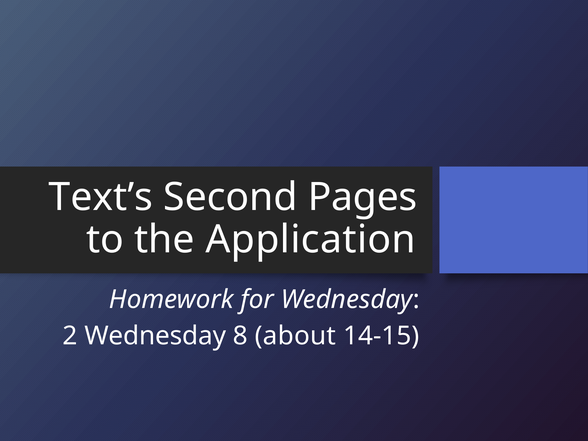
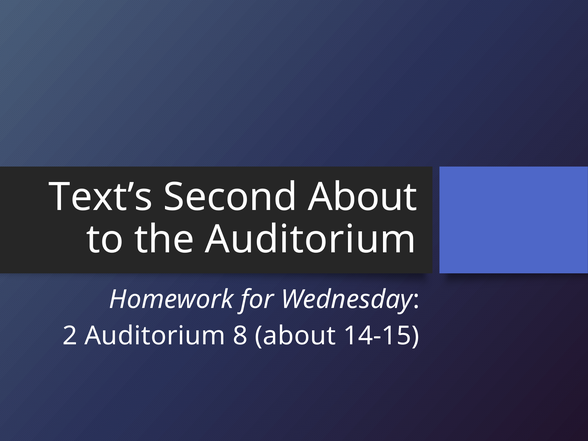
Second Pages: Pages -> About (363, 197)
the Application: Application -> Auditorium (311, 240)
2 Wednesday: Wednesday -> Auditorium (155, 336)
